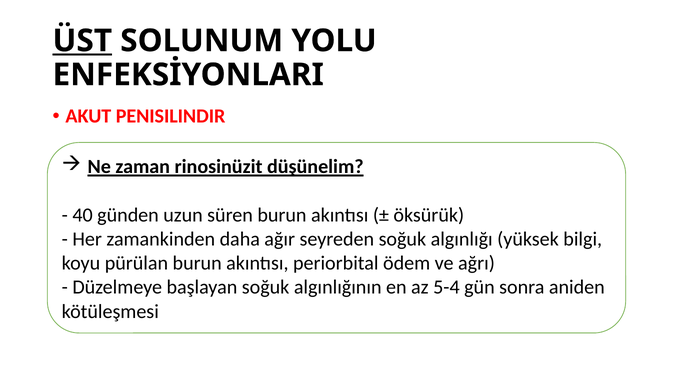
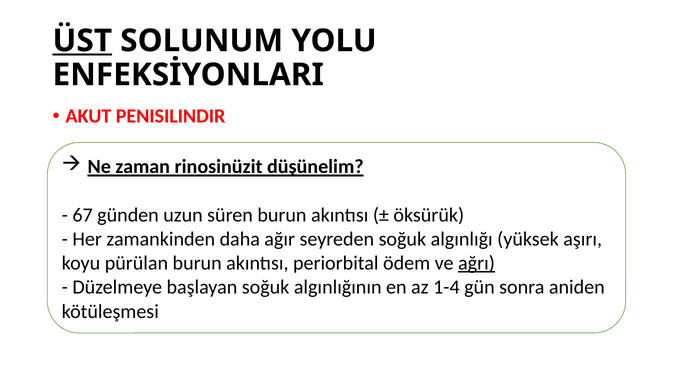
40: 40 -> 67 (83, 215)
bilgi: bilgi -> aşırı (583, 239)
ağrı underline: none -> present (476, 264)
5-4: 5-4 -> 1-4 (446, 288)
